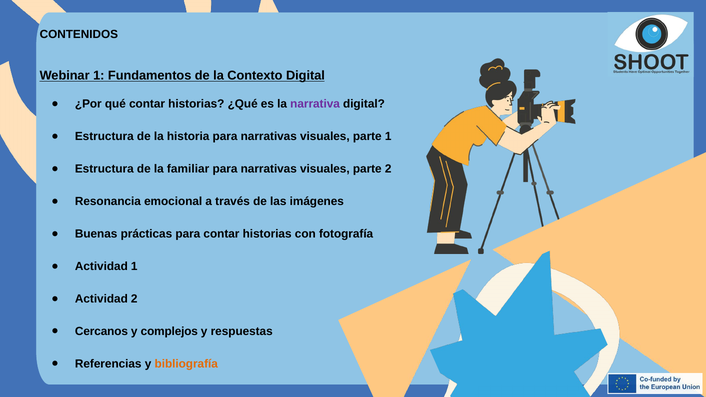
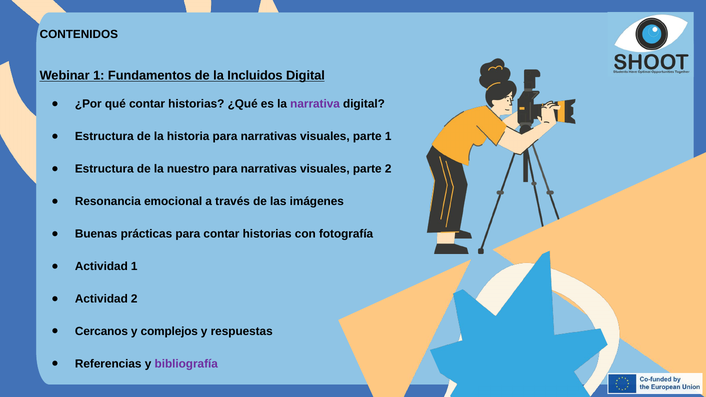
Contexto: Contexto -> Incluidos (255, 76)
familiar: familiar -> nuestro (188, 169)
bibliografía colour: orange -> purple (186, 364)
